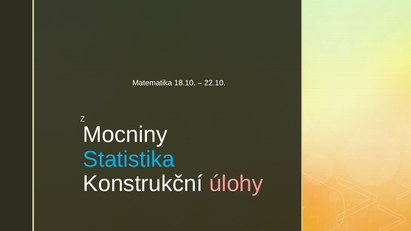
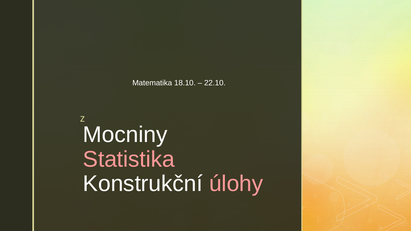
Statistika colour: light blue -> pink (129, 159)
